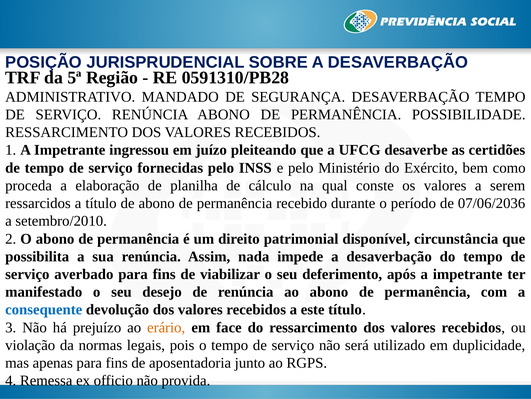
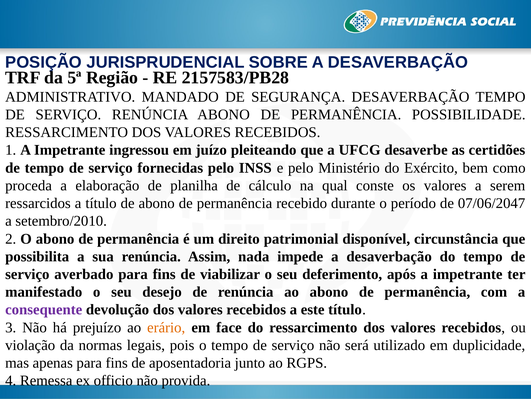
0591310/PB28: 0591310/PB28 -> 2157583/PB28 (235, 77)
07/06/2036: 07/06/2036 -> 07/06/2047 (492, 203)
consequente colour: blue -> purple (44, 309)
